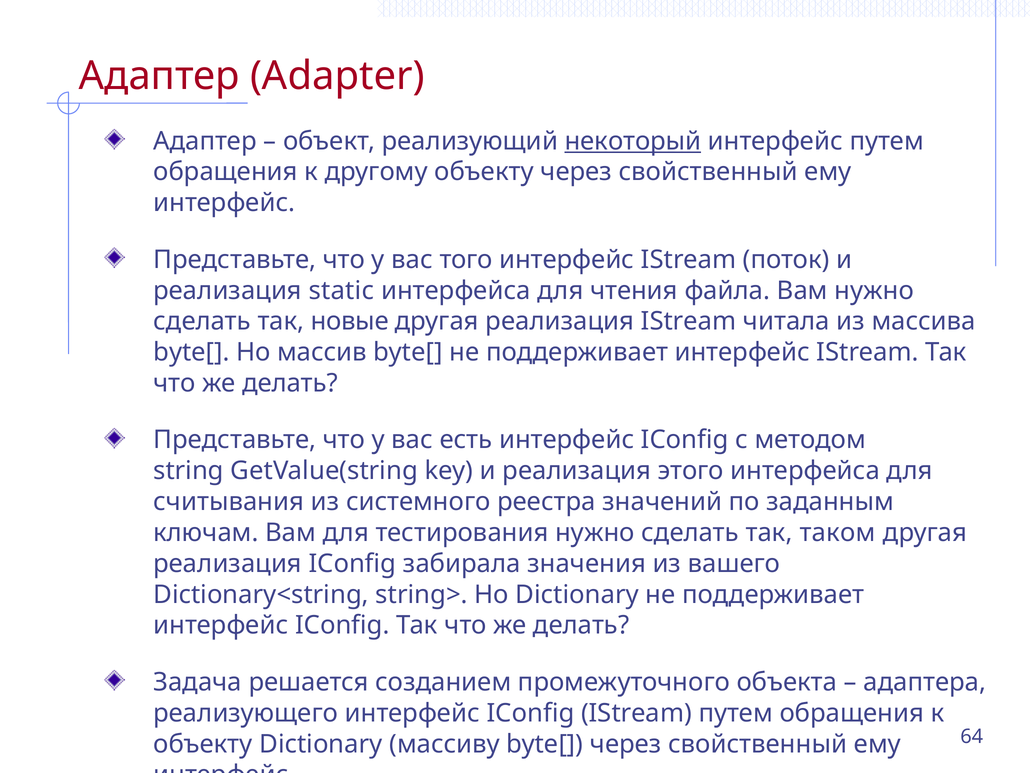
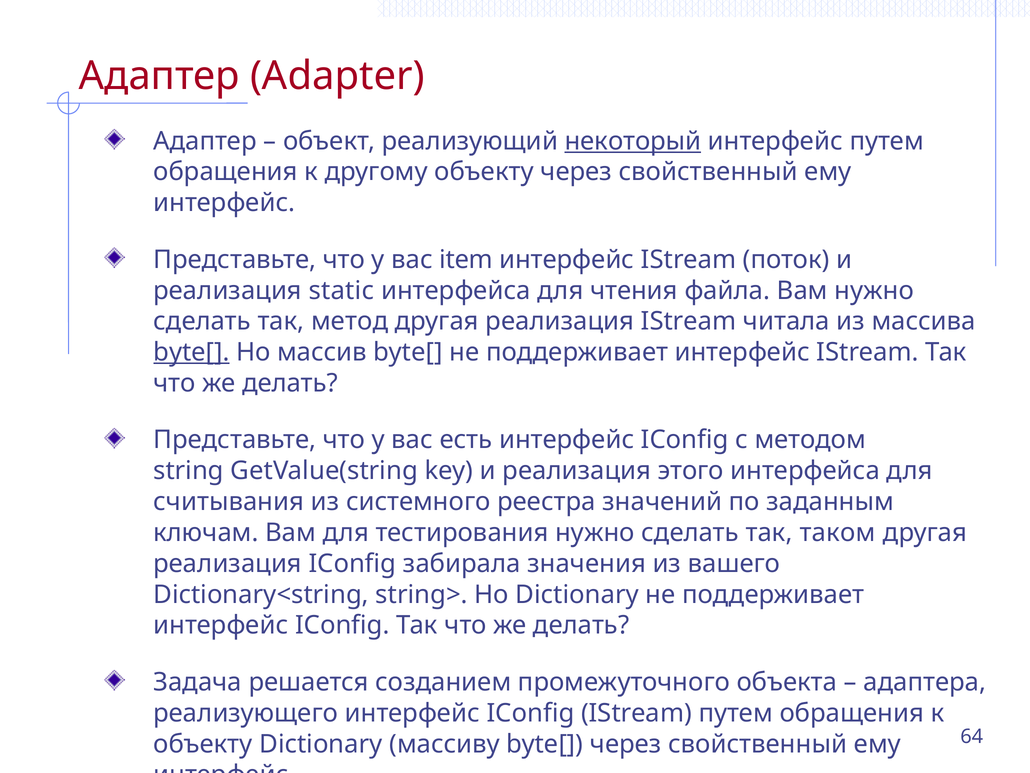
того: того -> item (466, 259)
новые: новые -> метод (350, 321)
byte[ underline: none -> present (191, 352)
